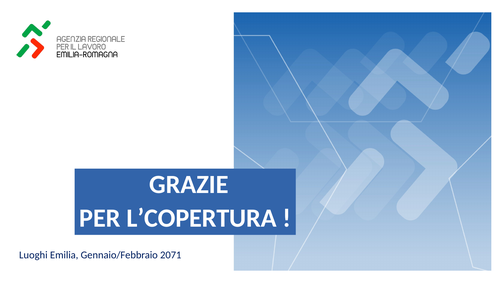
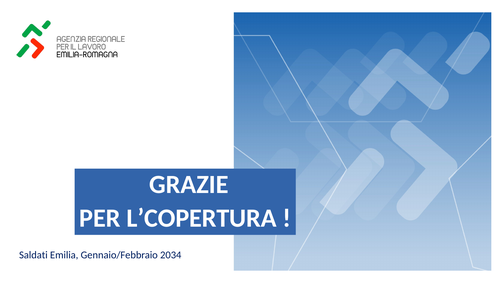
Luoghi: Luoghi -> Saldati (33, 254)
2071: 2071 -> 2034 (171, 254)
